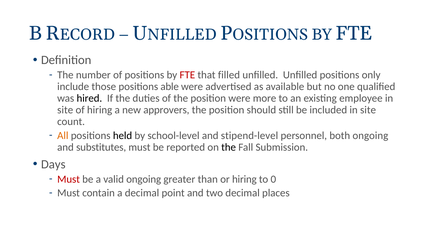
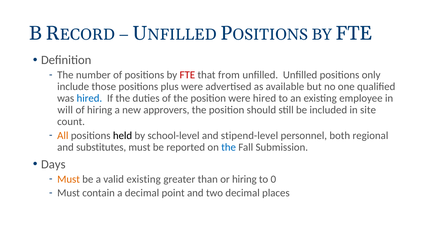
filled: filled -> from (229, 75)
able: able -> plus (170, 87)
hired colour: black -> blue (89, 98)
were more: more -> hired (264, 98)
site: site -> will (65, 110)
both ongoing: ongoing -> regional (370, 135)
the colour: black -> blue (229, 147)
Must colour: red -> orange (69, 179)
valid ongoing: ongoing -> existing (144, 179)
